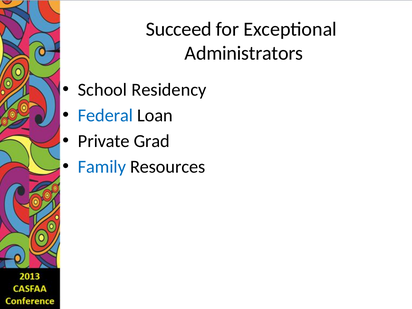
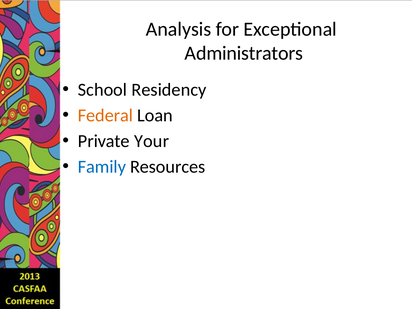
Succeed: Succeed -> Analysis (179, 29)
Federal colour: blue -> orange (105, 116)
Grad: Grad -> Your (152, 141)
